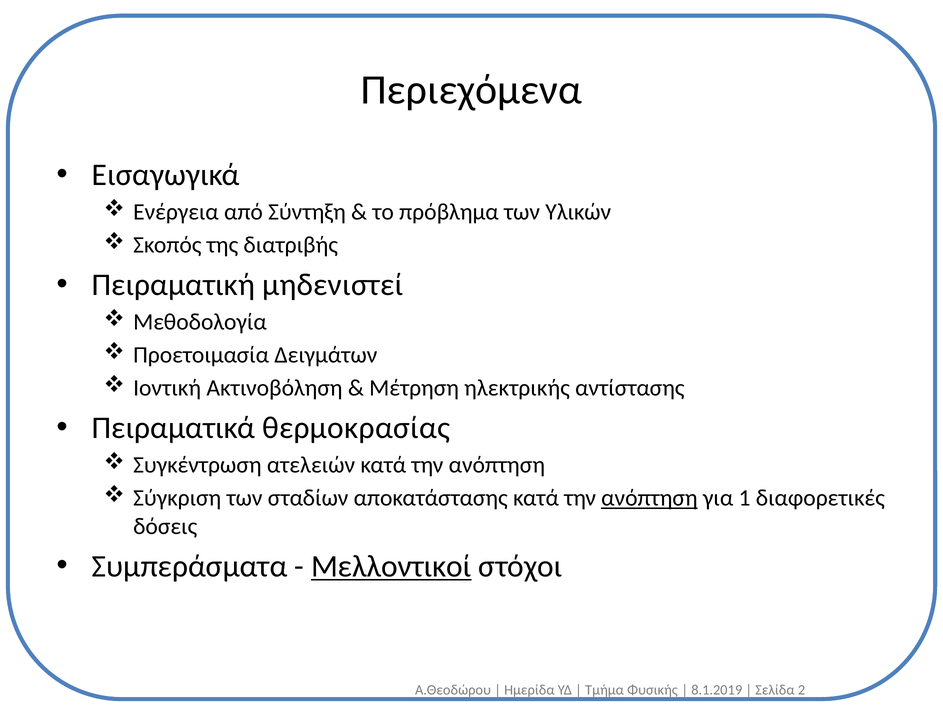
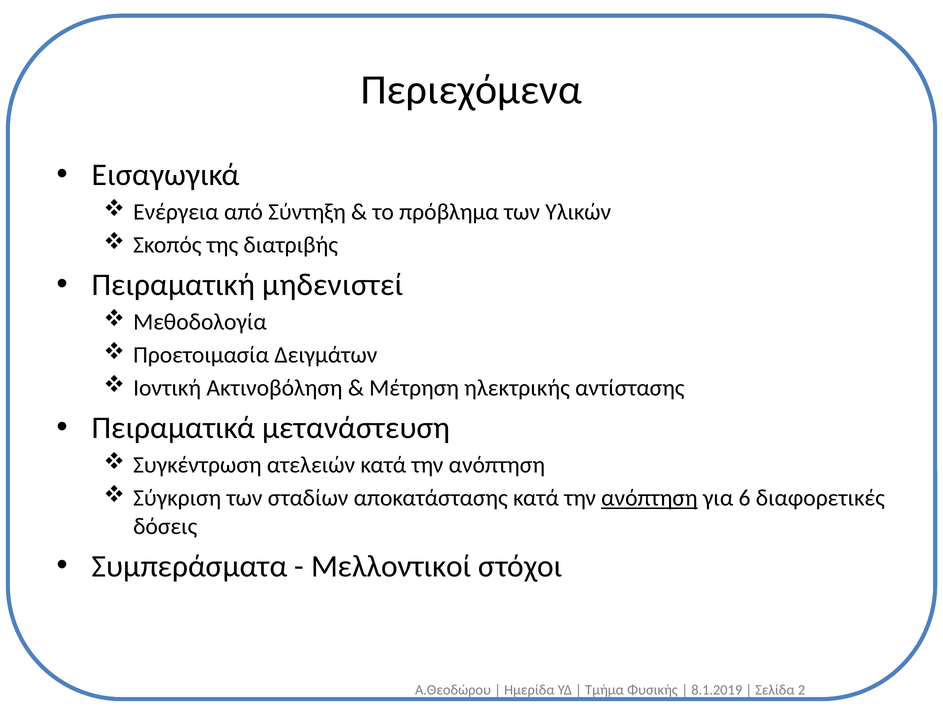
θερμοκρασίας: θερμοκρασίας -> μετανάστευση (356, 428)
1: 1 -> 6 (745, 498)
Μελλοντικοί underline: present -> none (391, 566)
